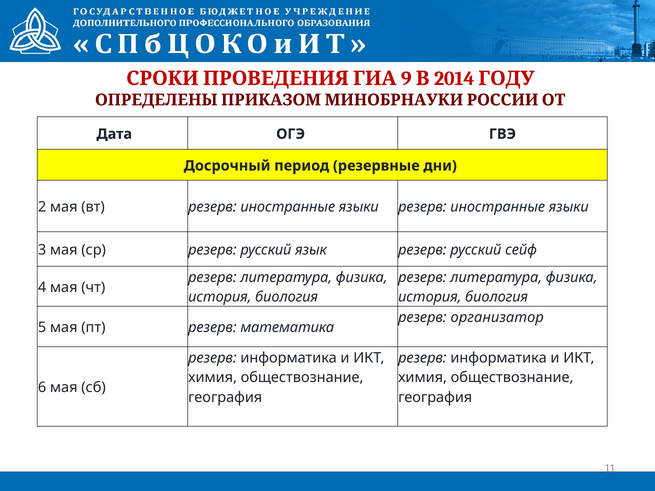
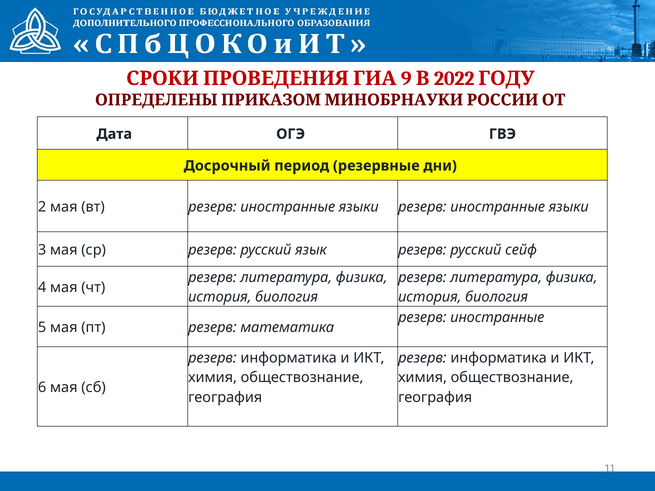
2014: 2014 -> 2022 (454, 78)
организатор: организатор -> иностранные (497, 318)
